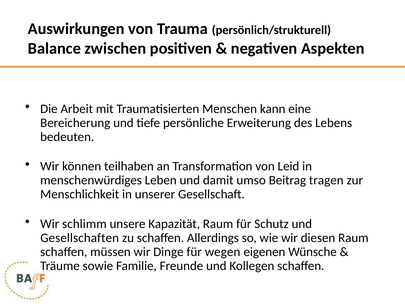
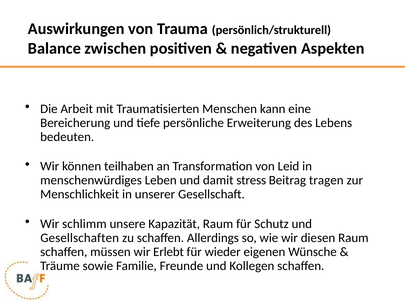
umso: umso -> stress (251, 180)
Dinge: Dinge -> Erlebt (168, 252)
wegen: wegen -> wieder (223, 252)
